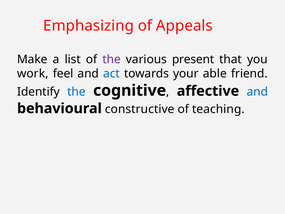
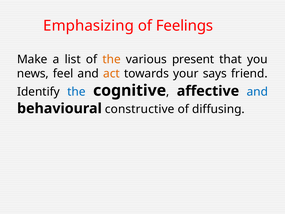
Appeals: Appeals -> Feelings (184, 26)
the colour: purple -> orange (112, 59)
work: work -> news (33, 73)
act colour: blue -> orange (111, 73)
able: able -> says (215, 73)
teaching: teaching -> diffusing (218, 109)
